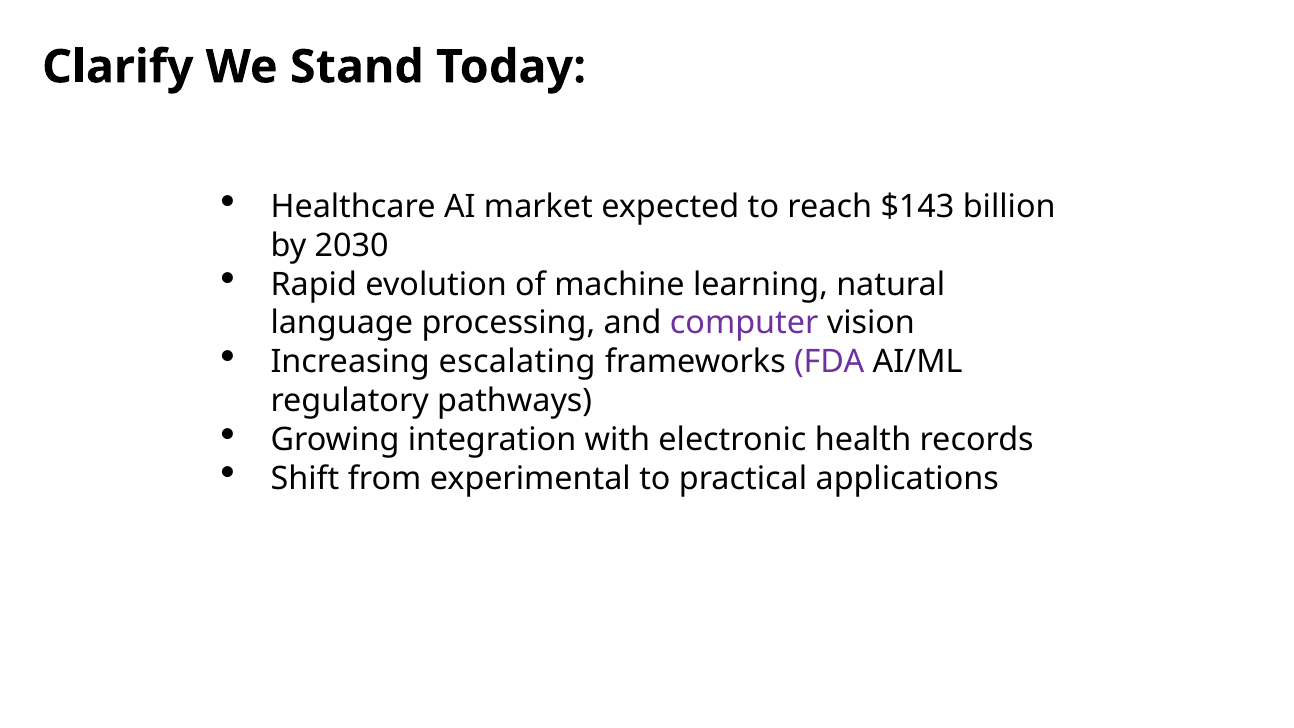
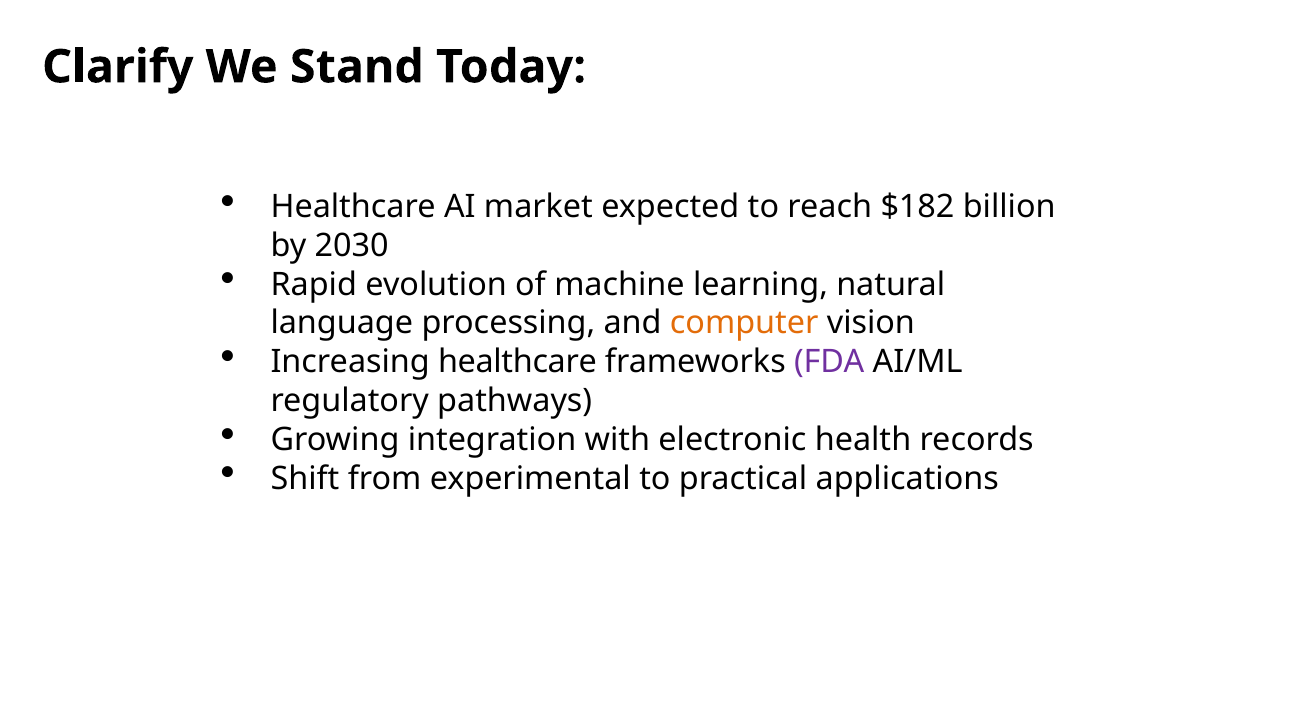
$143: $143 -> $182 (917, 207)
computer colour: purple -> orange (744, 323)
Increasing escalating: escalating -> healthcare (517, 362)
